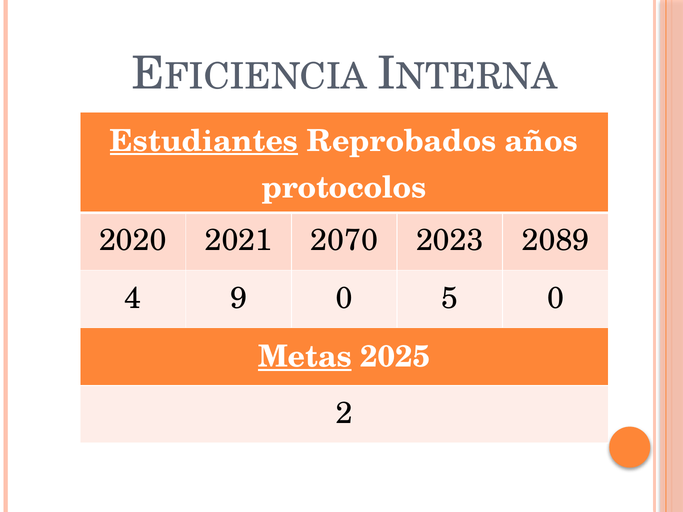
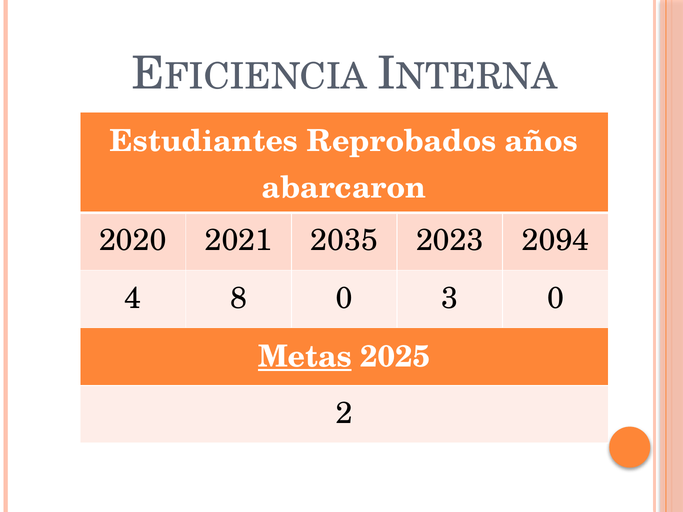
Estudiantes underline: present -> none (204, 141)
protocolos: protocolos -> abarcaron (344, 188)
2070: 2070 -> 2035 (344, 241)
2089: 2089 -> 2094 (556, 241)
9: 9 -> 8 (239, 298)
5: 5 -> 3 (450, 298)
